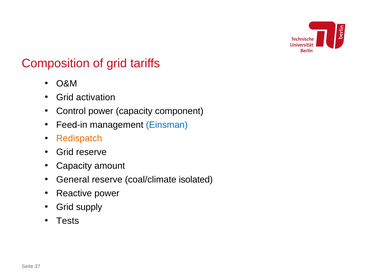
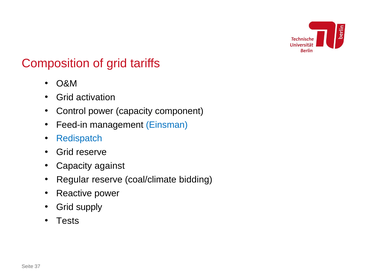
Redispatch colour: orange -> blue (79, 139)
amount: amount -> against (110, 166)
General: General -> Regular (73, 180)
isolated: isolated -> bidding (196, 180)
